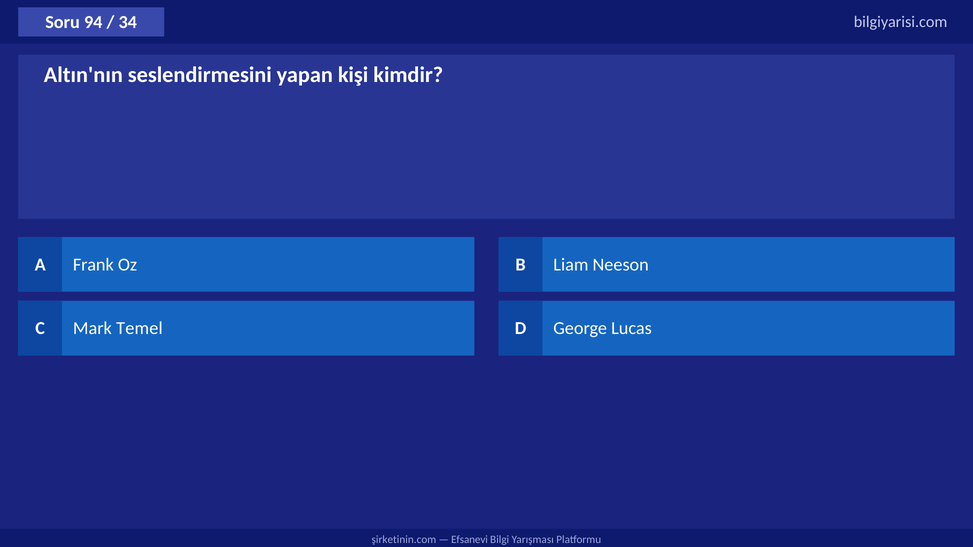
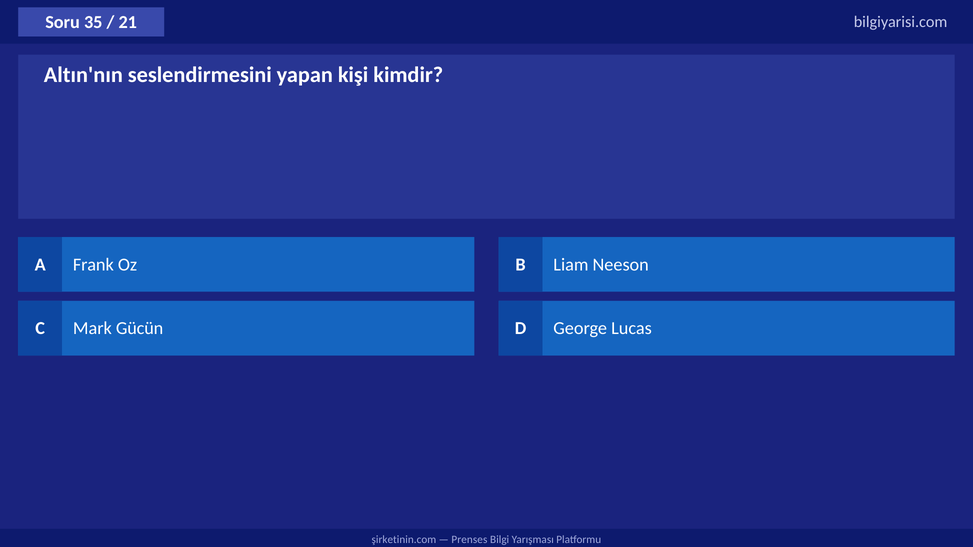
94: 94 -> 35 (93, 22)
34: 34 -> 21 (128, 22)
Temel: Temel -> Gücün (140, 329)
Efsanevi: Efsanevi -> Prenses (469, 540)
